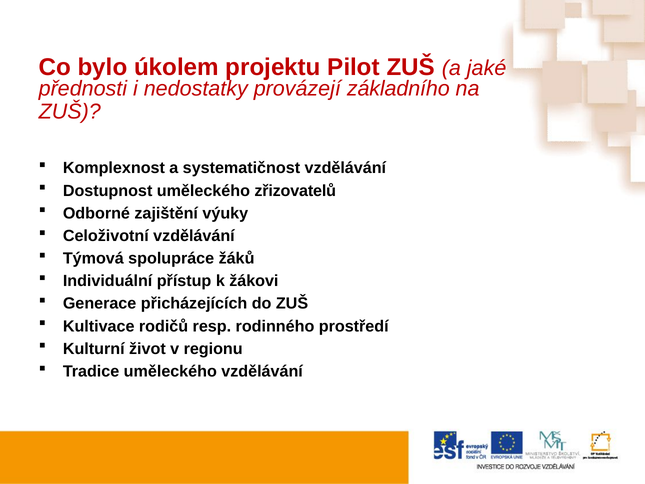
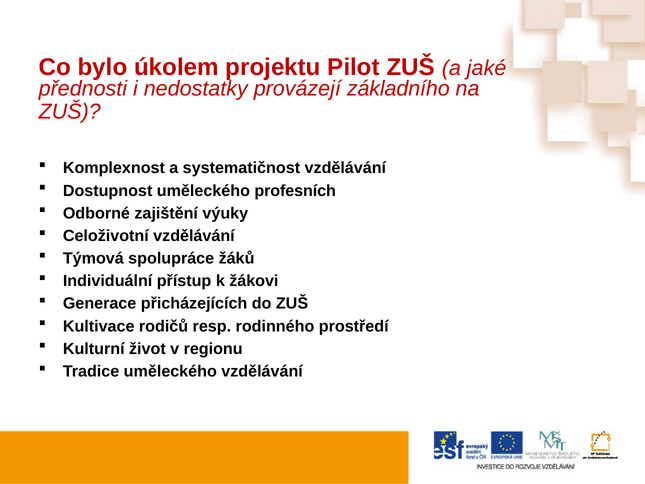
zřizovatelů: zřizovatelů -> profesních (295, 191)
